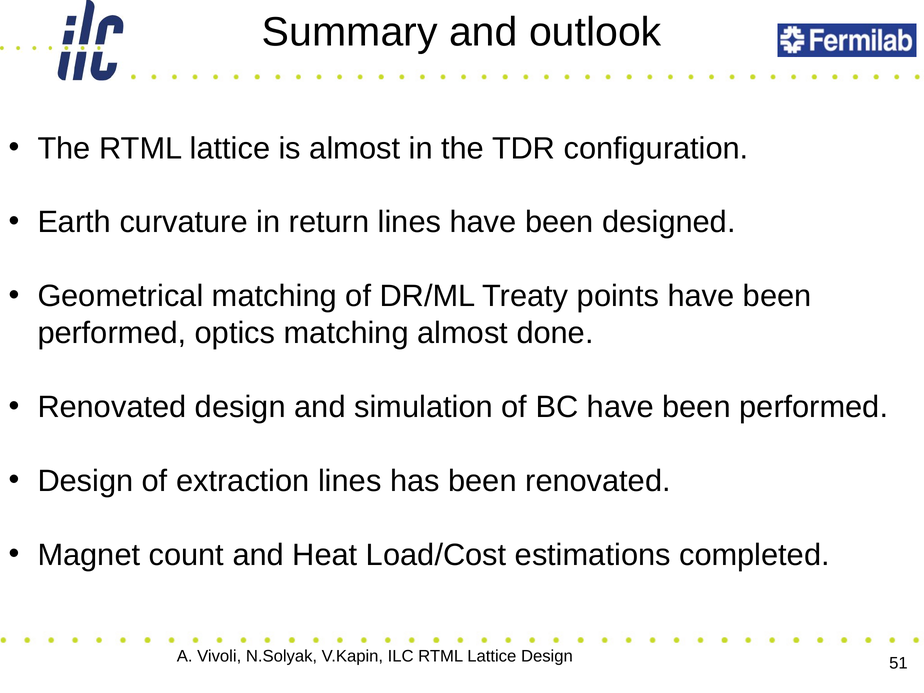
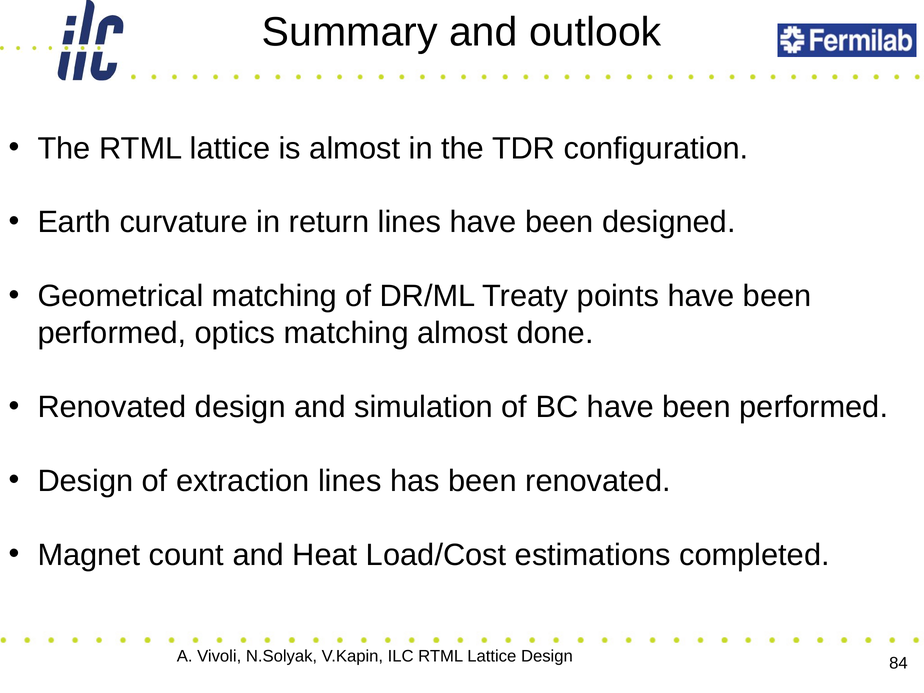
51: 51 -> 84 (898, 663)
